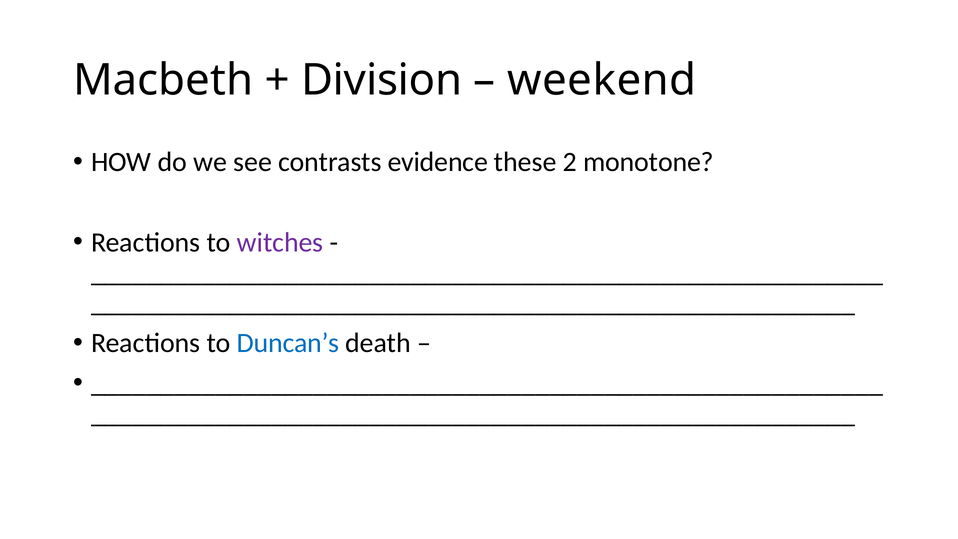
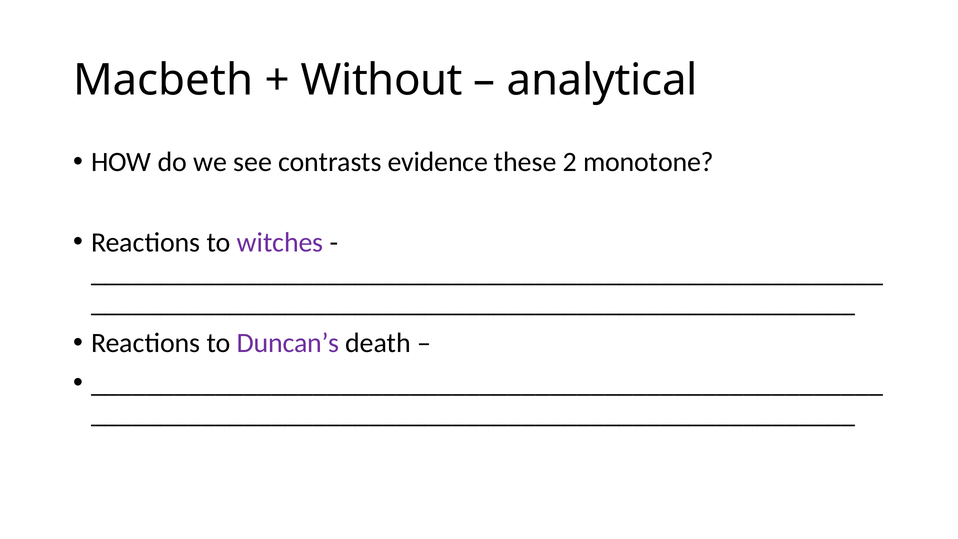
Division: Division -> Without (382, 80)
weekend: weekend -> analytical (602, 80)
Duncan’s colour: blue -> purple (288, 343)
